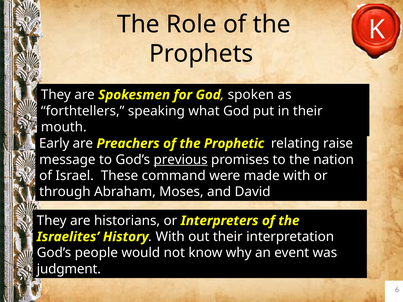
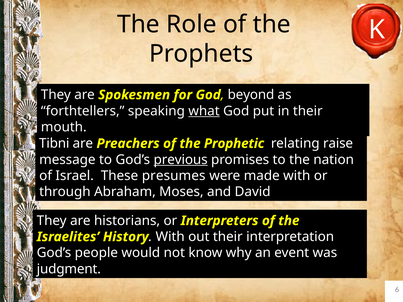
spoken: spoken -> beyond (251, 95)
what underline: none -> present (204, 111)
Early: Early -> Tibni (54, 144)
command: command -> presumes (174, 176)
